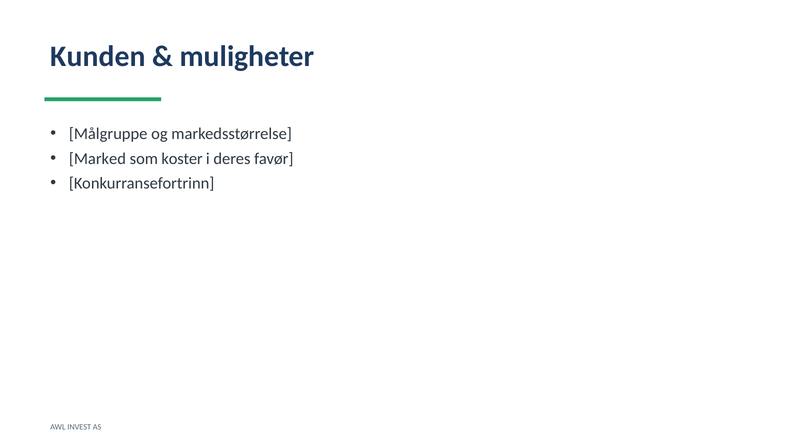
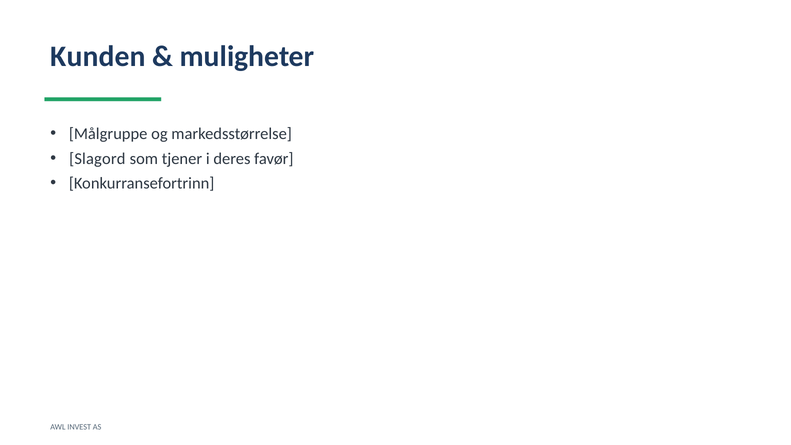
Marked: Marked -> Slagord (97, 159)
koster: koster -> tjener (182, 159)
